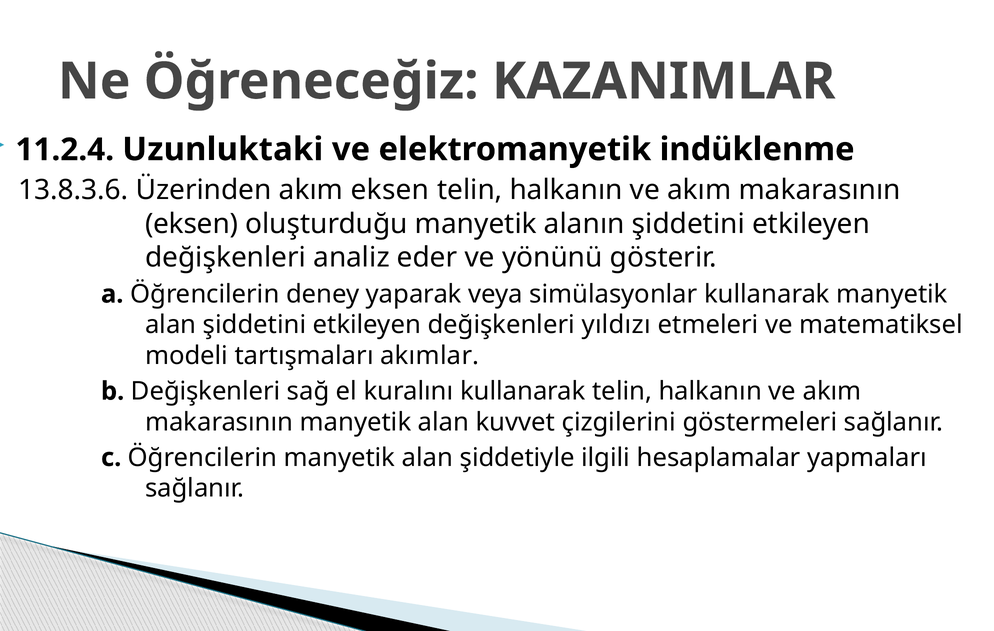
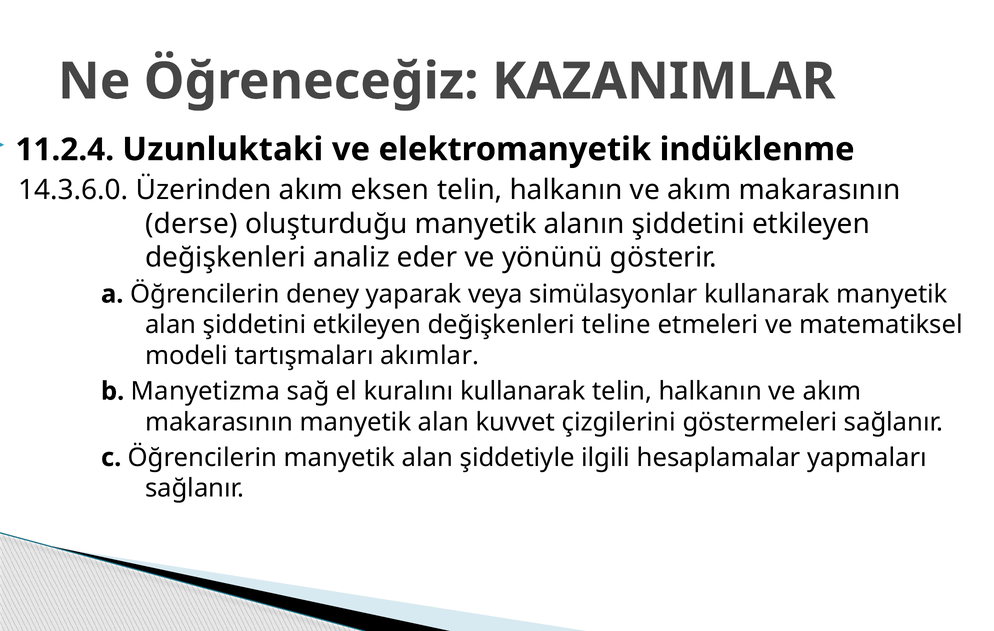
13.8.3.6: 13.8.3.6 -> 14.3.6.0 (73, 190)
eksen: eksen -> derse (191, 224)
yıldızı: yıldızı -> teline (616, 325)
b Değişkenleri: Değişkenleri -> Manyetizma (206, 391)
